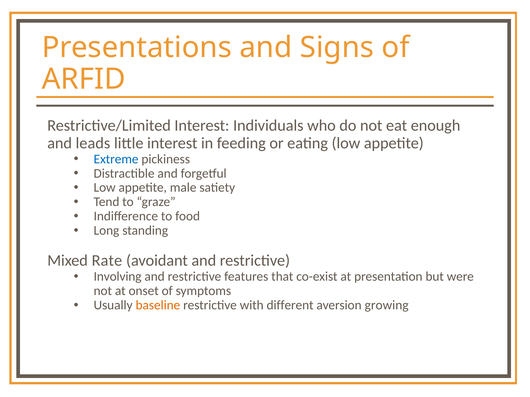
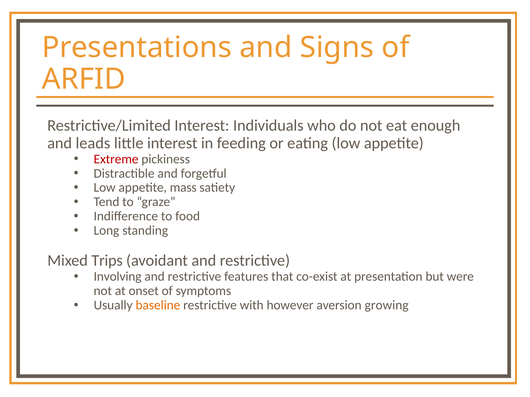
Extreme colour: blue -> red (116, 159)
male: male -> mass (183, 188)
Rate: Rate -> Trips (107, 261)
different: different -> however (290, 306)
